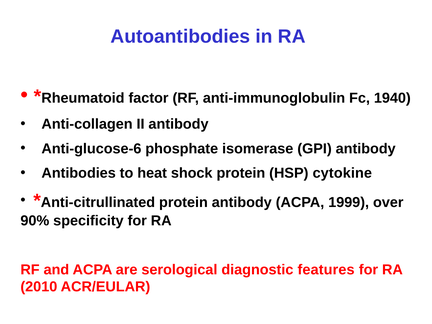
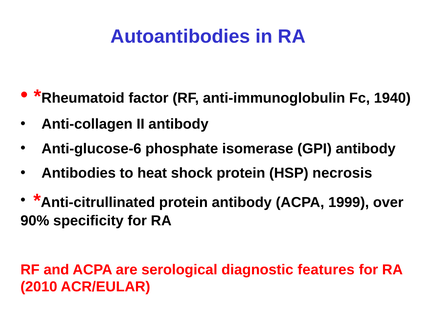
cytokine: cytokine -> necrosis (342, 173)
